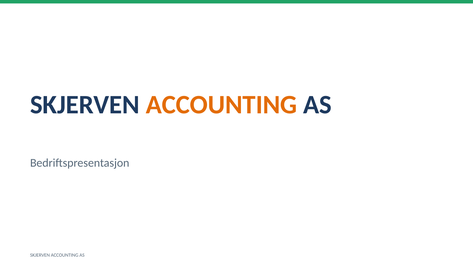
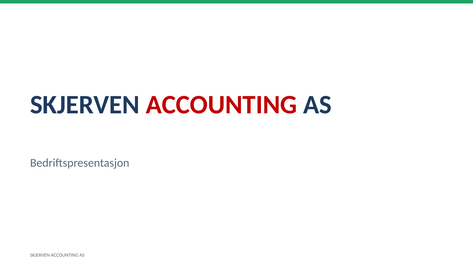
ACCOUNTING colour: orange -> red (222, 105)
